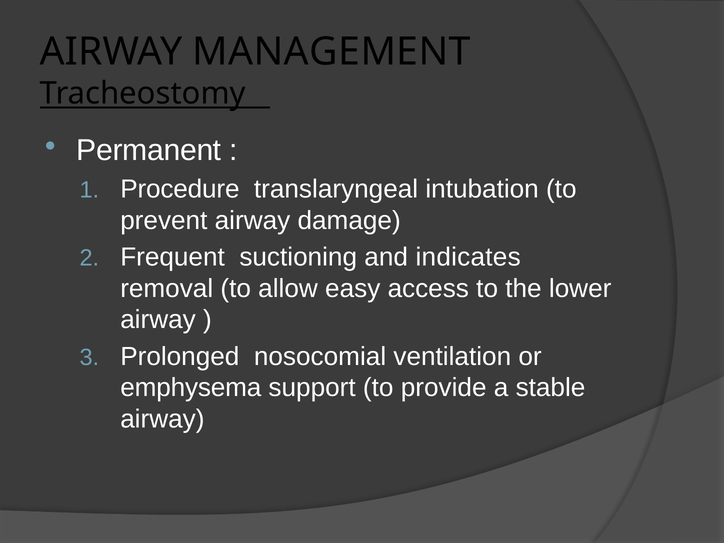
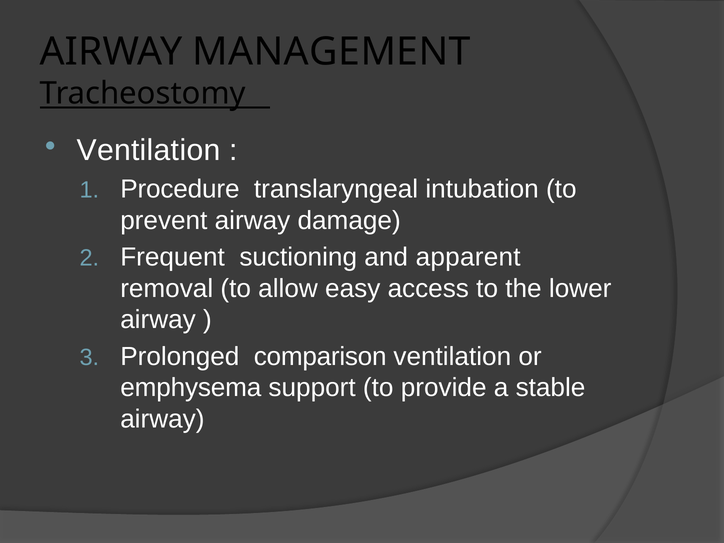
Permanent: Permanent -> Ventilation (149, 150)
indicates: indicates -> apparent (468, 257)
nosocomial: nosocomial -> comparison (320, 356)
